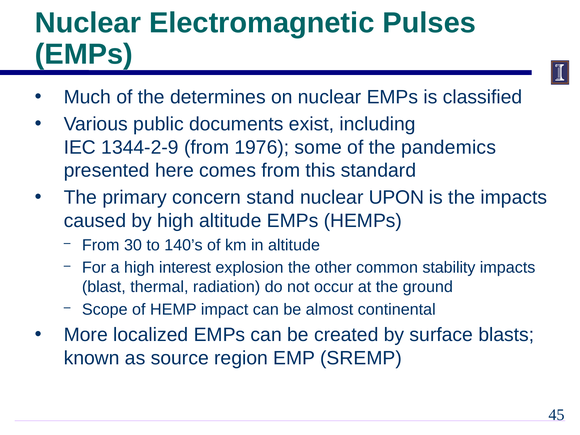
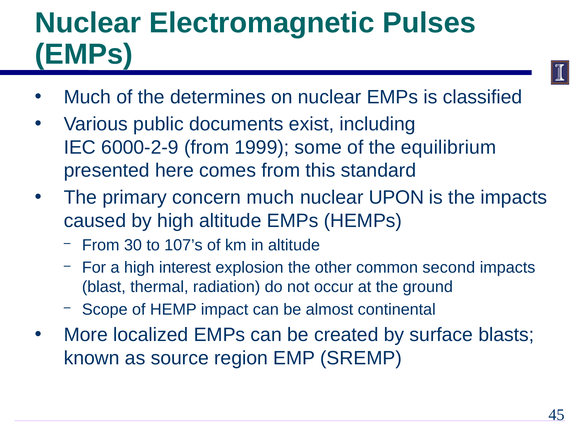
1344-2-9: 1344-2-9 -> 6000-2-9 (140, 147)
1976: 1976 -> 1999 (262, 147)
pandemics: pandemics -> equilibrium (449, 147)
concern stand: stand -> much (270, 198)
140’s: 140’s -> 107’s (183, 245)
stability: stability -> second (449, 268)
